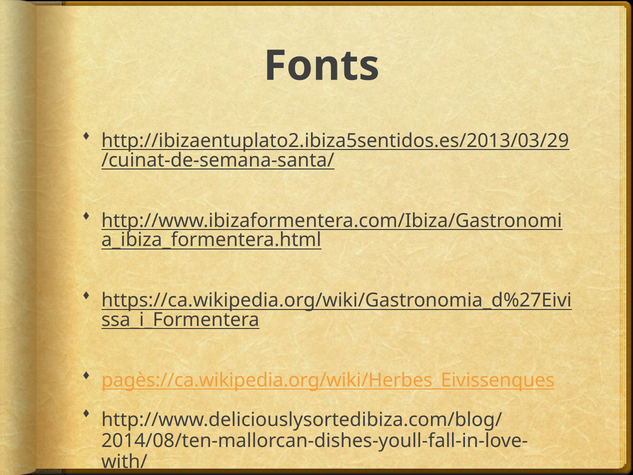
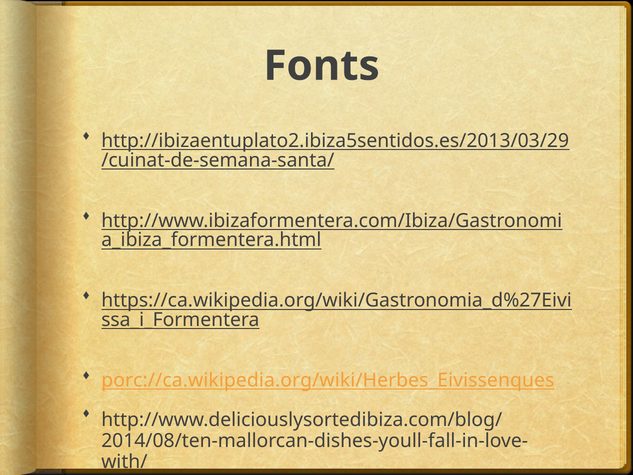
pagès://ca.wikipedia.org/wiki/Herbes_Eivissenques: pagès://ca.wikipedia.org/wiki/Herbes_Eivissenques -> porc://ca.wikipedia.org/wiki/Herbes_Eivissenques (328, 380)
